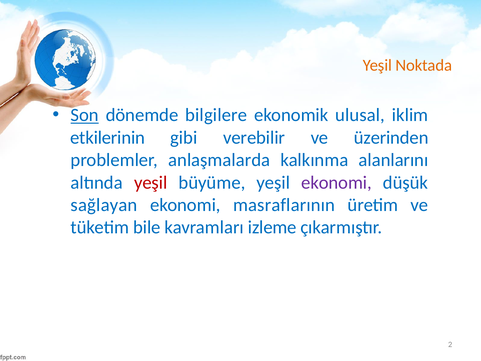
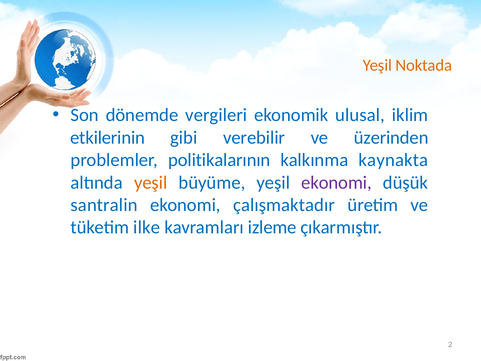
Son underline: present -> none (85, 115)
bilgilere: bilgilere -> vergileri (216, 115)
anlaşmalarda: anlaşmalarda -> politikalarının (219, 160)
alanlarını: alanlarını -> kaynakta (393, 160)
yeşil colour: red -> orange (151, 182)
sağlayan: sağlayan -> santralin (104, 205)
masraflarının: masraflarının -> çalışmaktadır (284, 205)
bile: bile -> ilke (147, 227)
